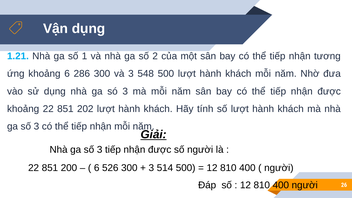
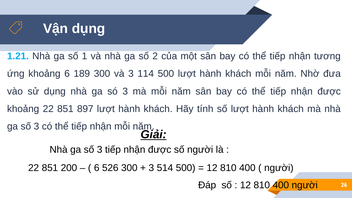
286: 286 -> 189 (82, 74)
548: 548 -> 114 (146, 74)
202: 202 -> 897 (85, 109)
